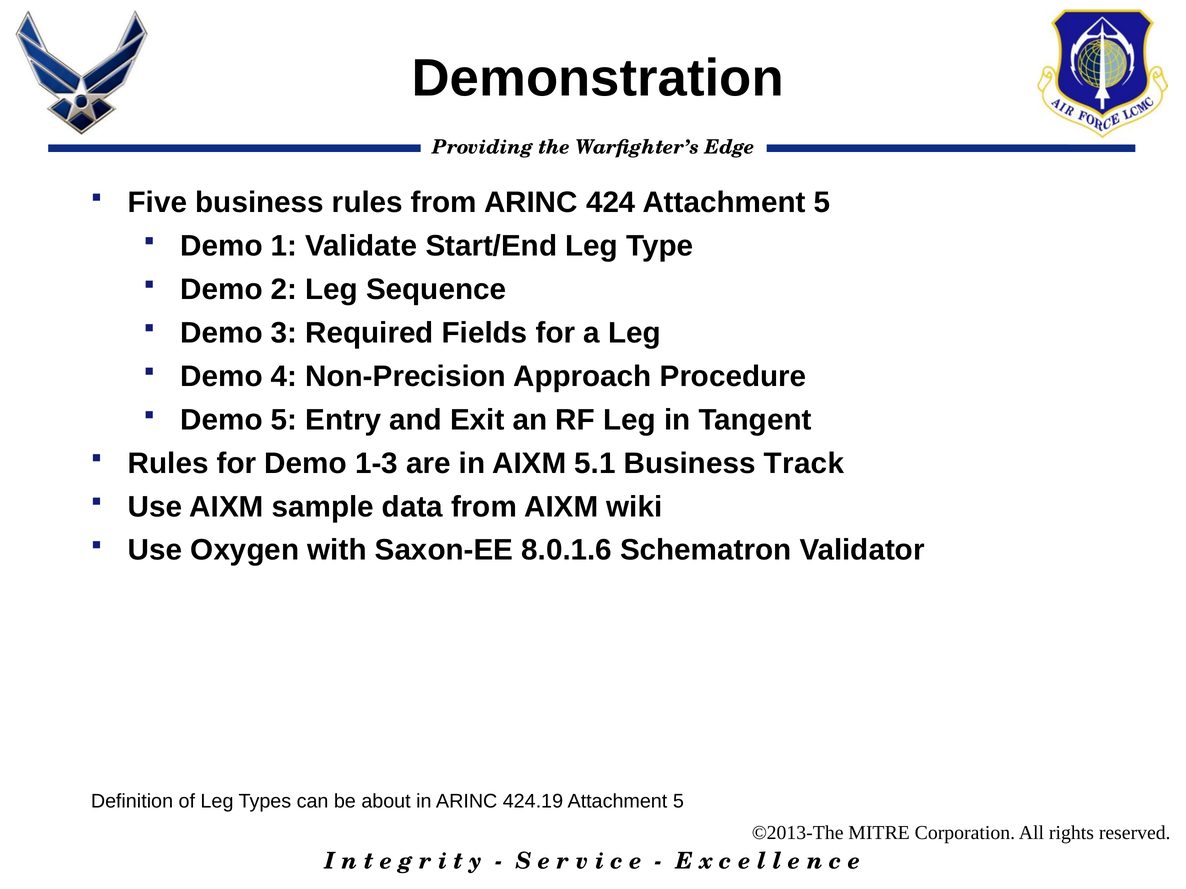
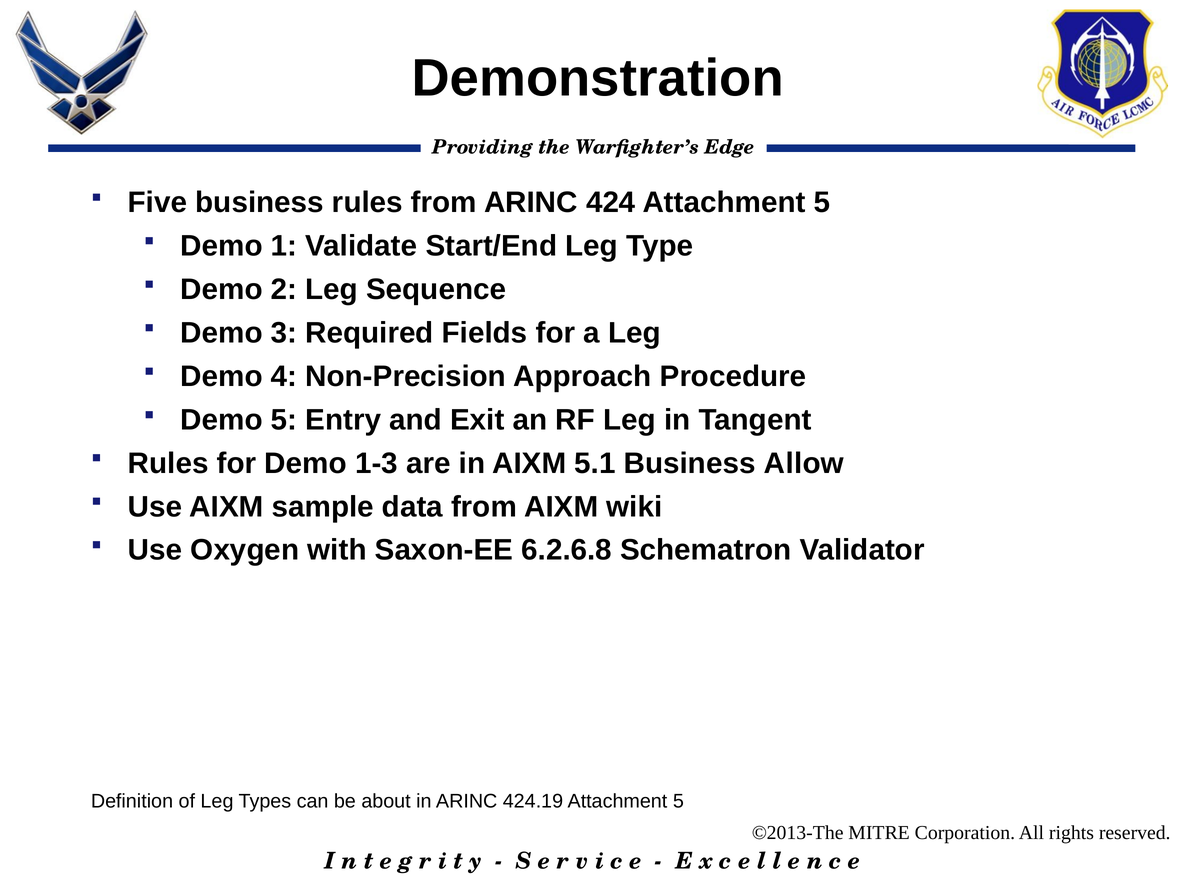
Track: Track -> Allow (804, 464)
8.0.1.6: 8.0.1.6 -> 6.2.6.8 (567, 551)
